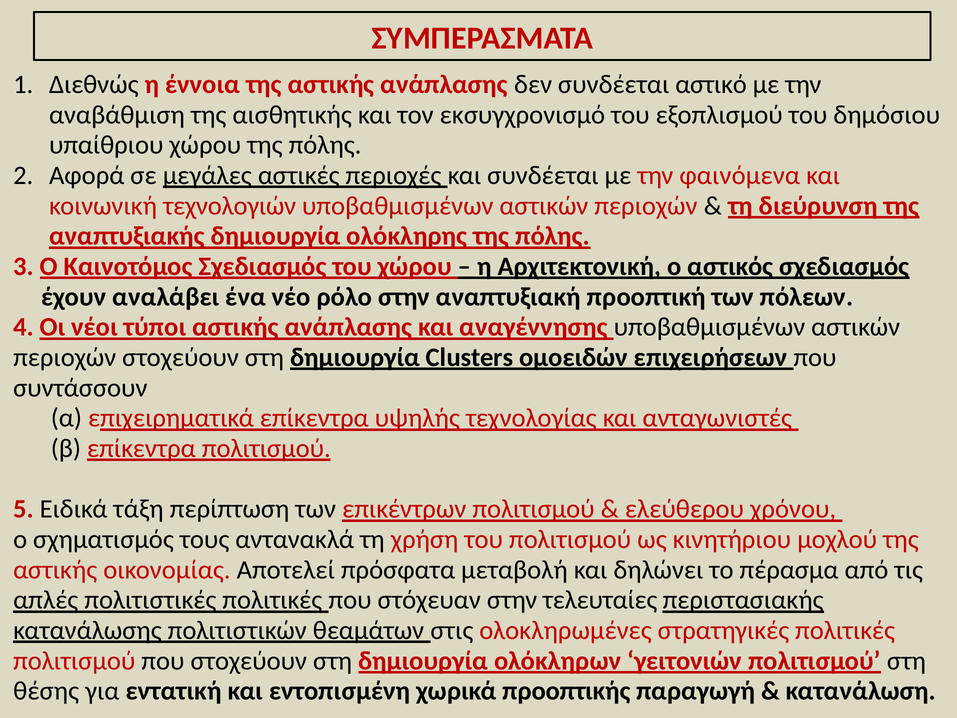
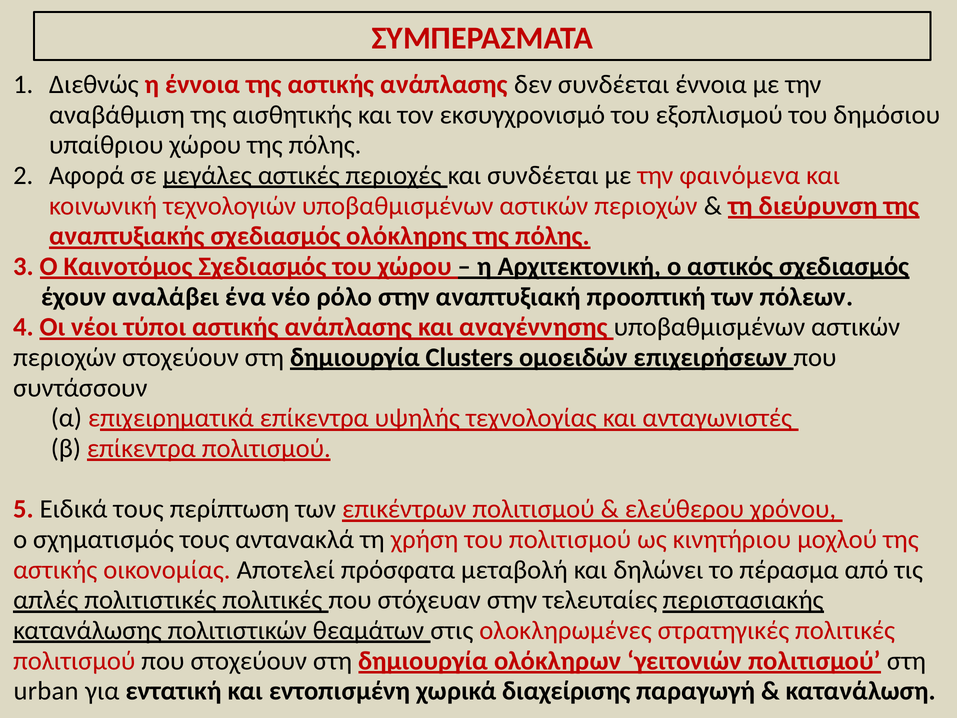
συνδέεται αστικό: αστικό -> έννοια (711, 84)
αναπτυξιακής δημιουργία: δημιουργία -> σχεδιασμός (276, 236)
Ειδικά τάξη: τάξη -> τους (138, 509)
θέσης: θέσης -> urban (46, 691)
προοπτικής: προοπτικής -> διαχείρισης (566, 691)
